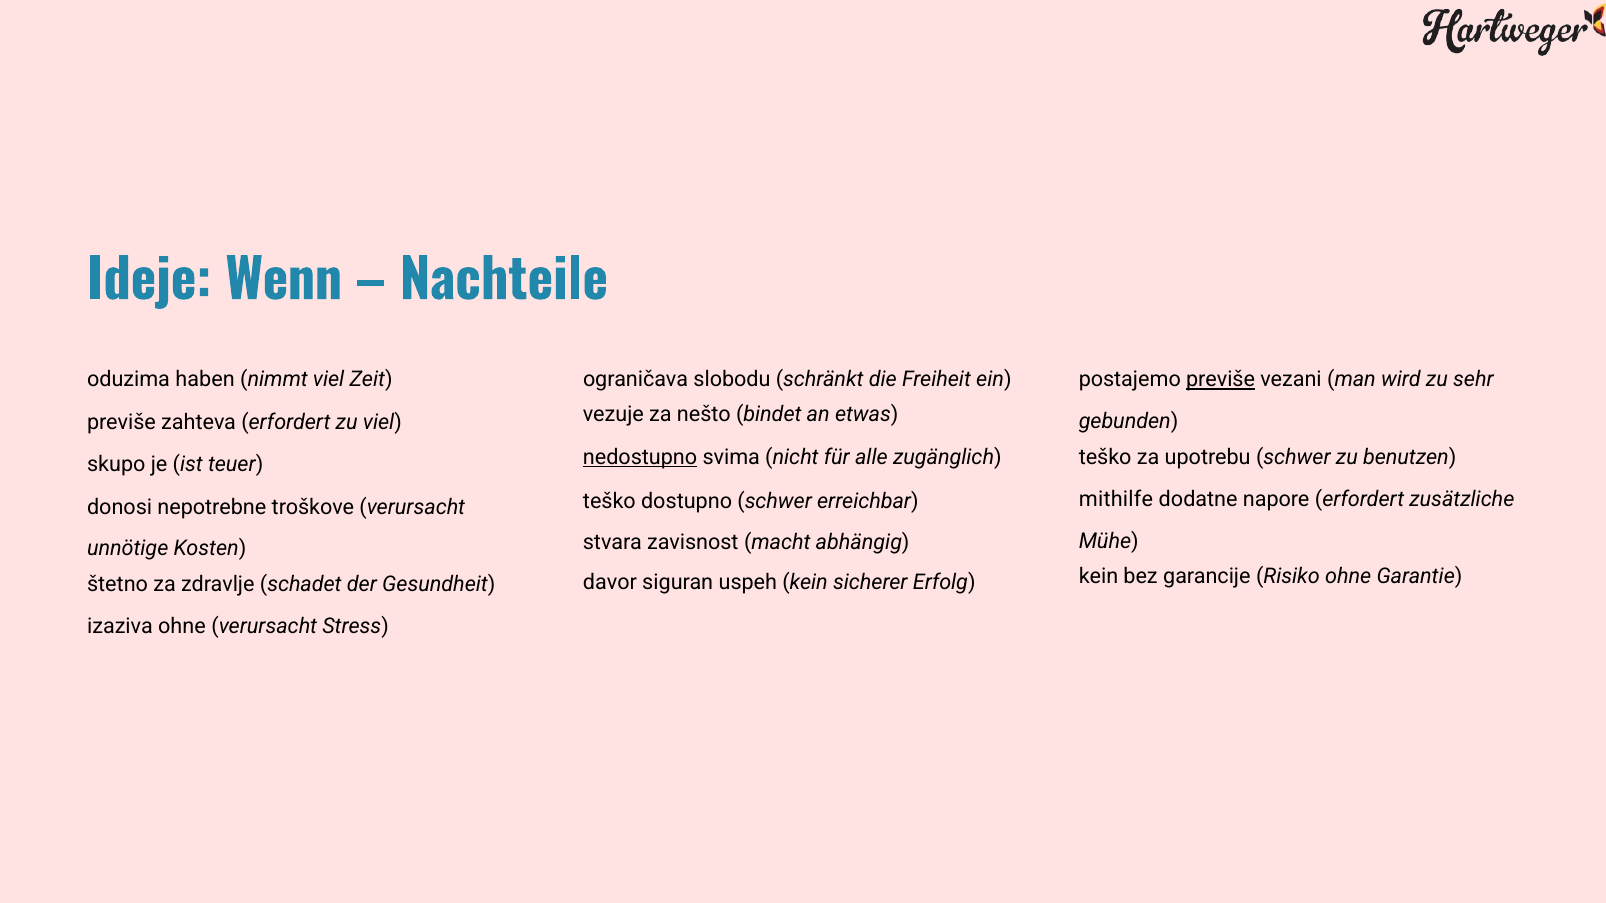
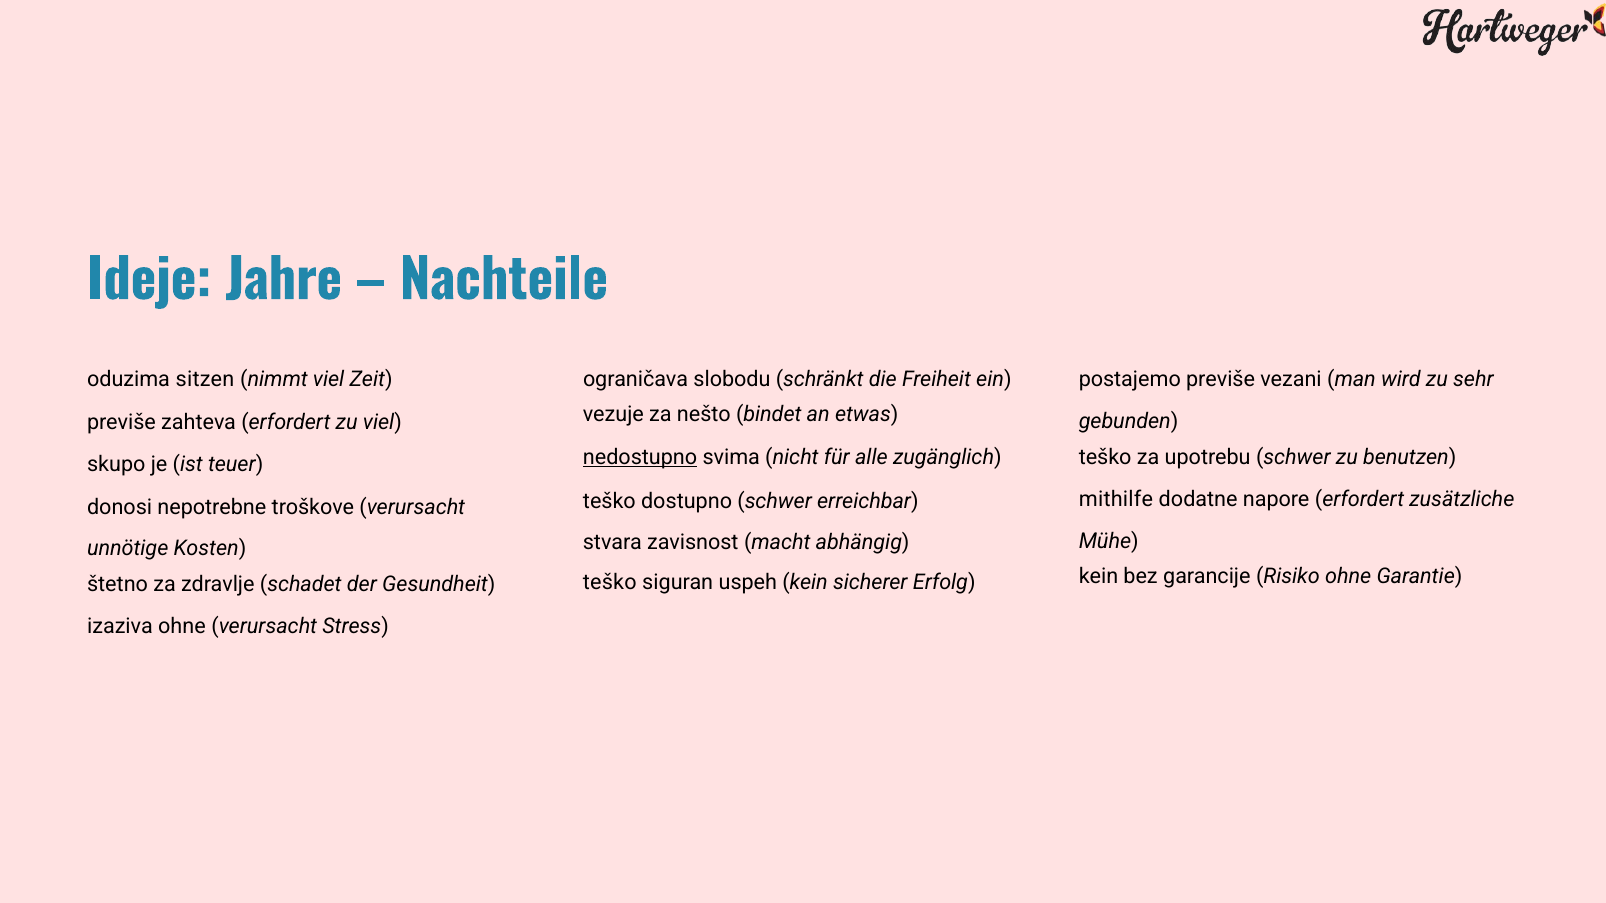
Wenn: Wenn -> Jahre (284, 281)
haben: haben -> sitzen (205, 380)
previše underline: present -> none (1221, 380)
davor: davor -> teško (610, 582)
